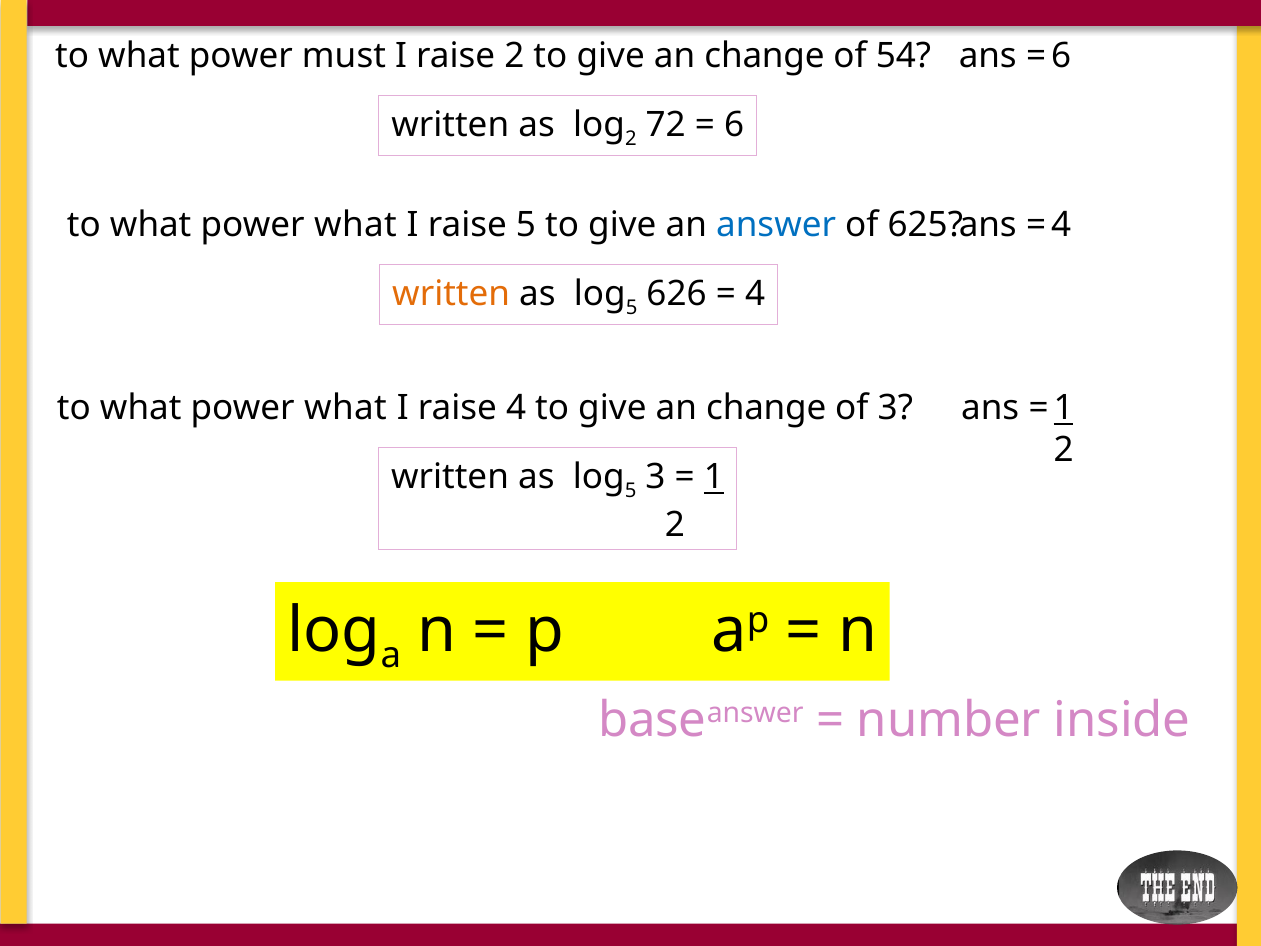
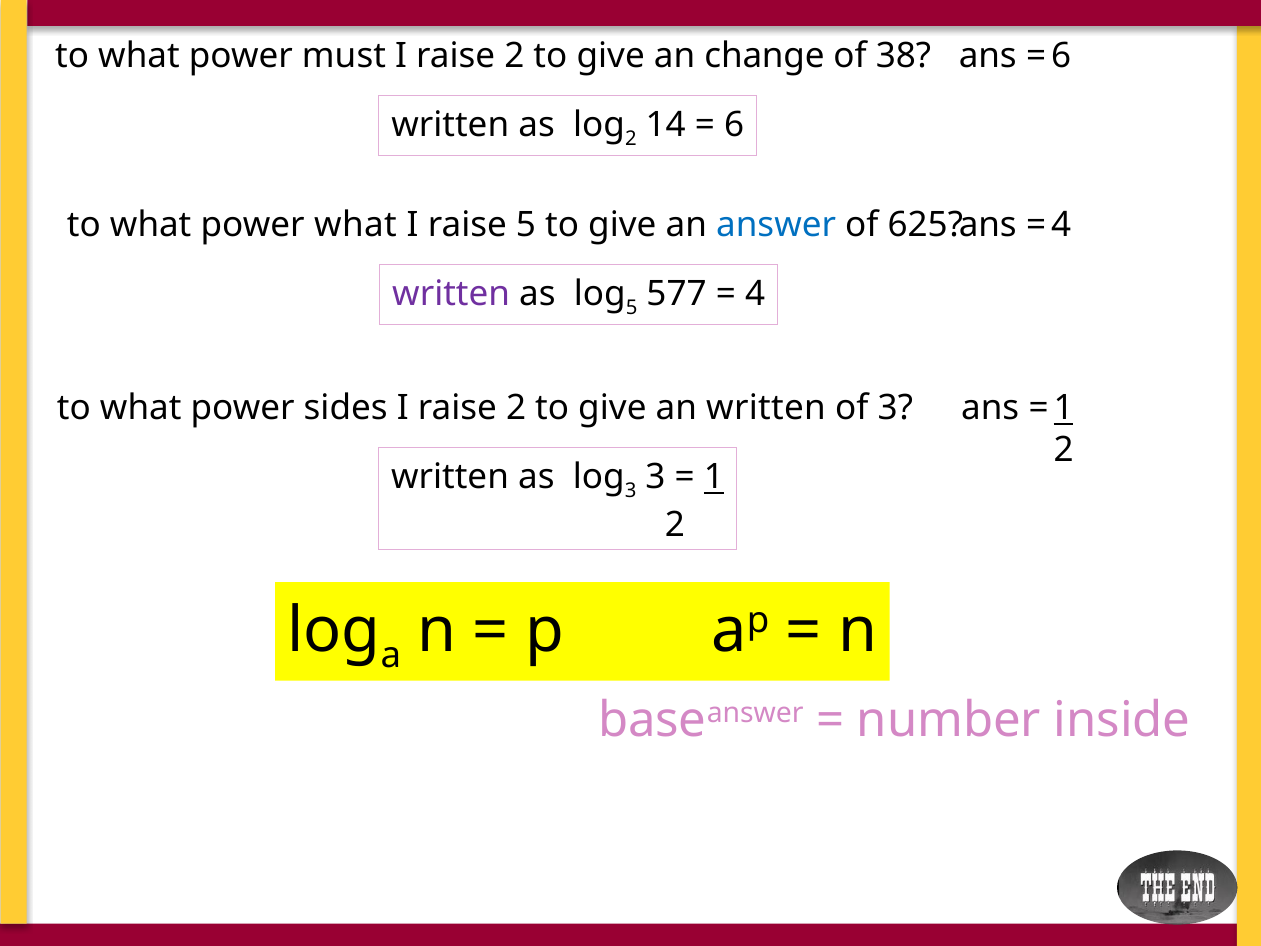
54: 54 -> 38 (904, 56)
72: 72 -> 14 (666, 125)
written colour: orange -> purple (451, 294)
626: 626 -> 577 (677, 294)
what: what -> sides (346, 408)
4: 4 -> 2 (516, 408)
change: change -> written (766, 408)
5: 5 -> 3 (631, 491)
